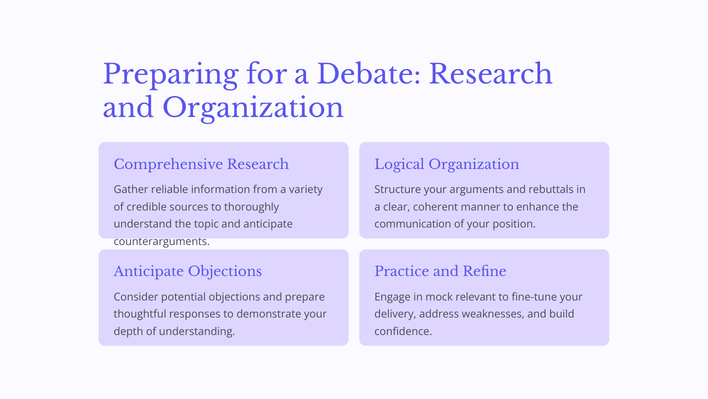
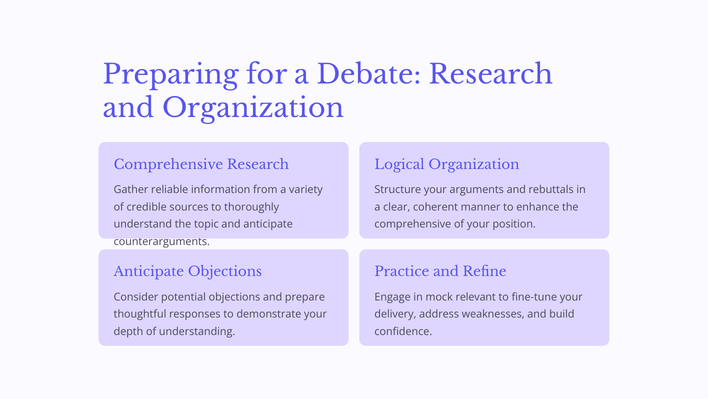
communication: communication -> comprehensive (413, 224)
